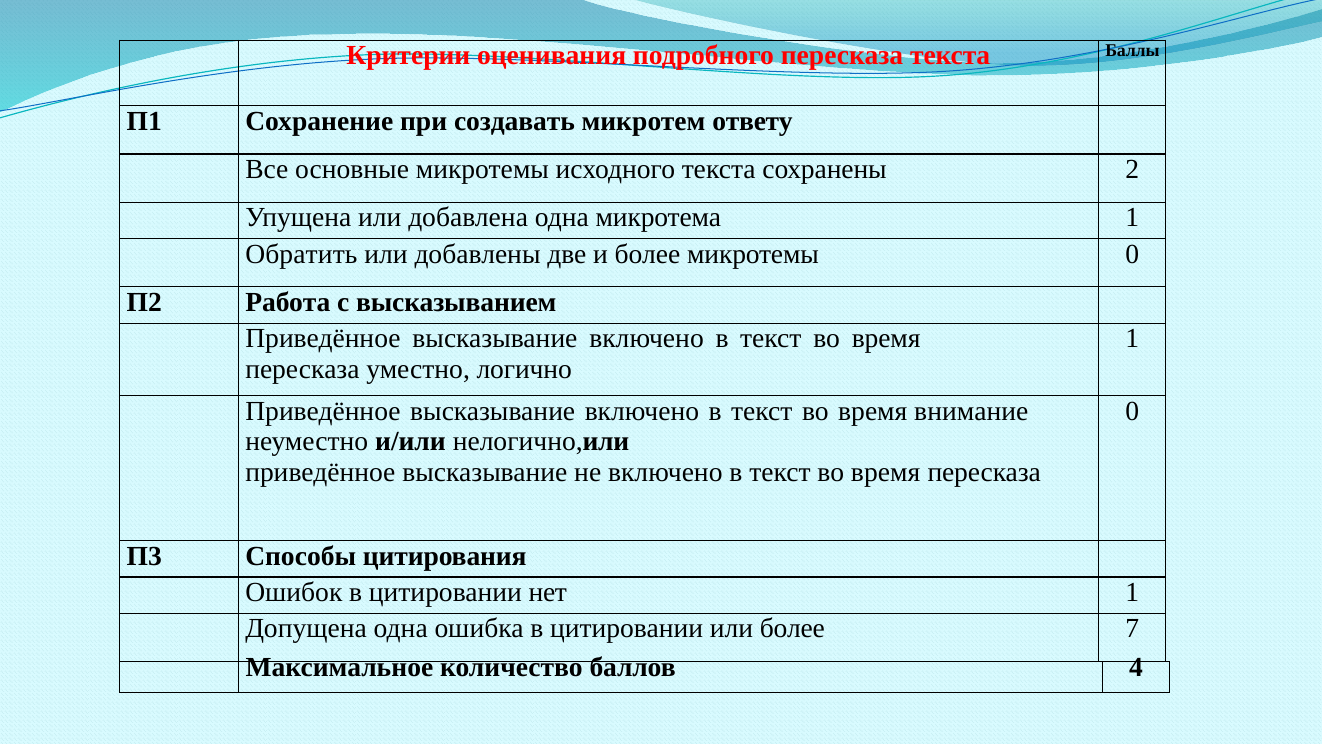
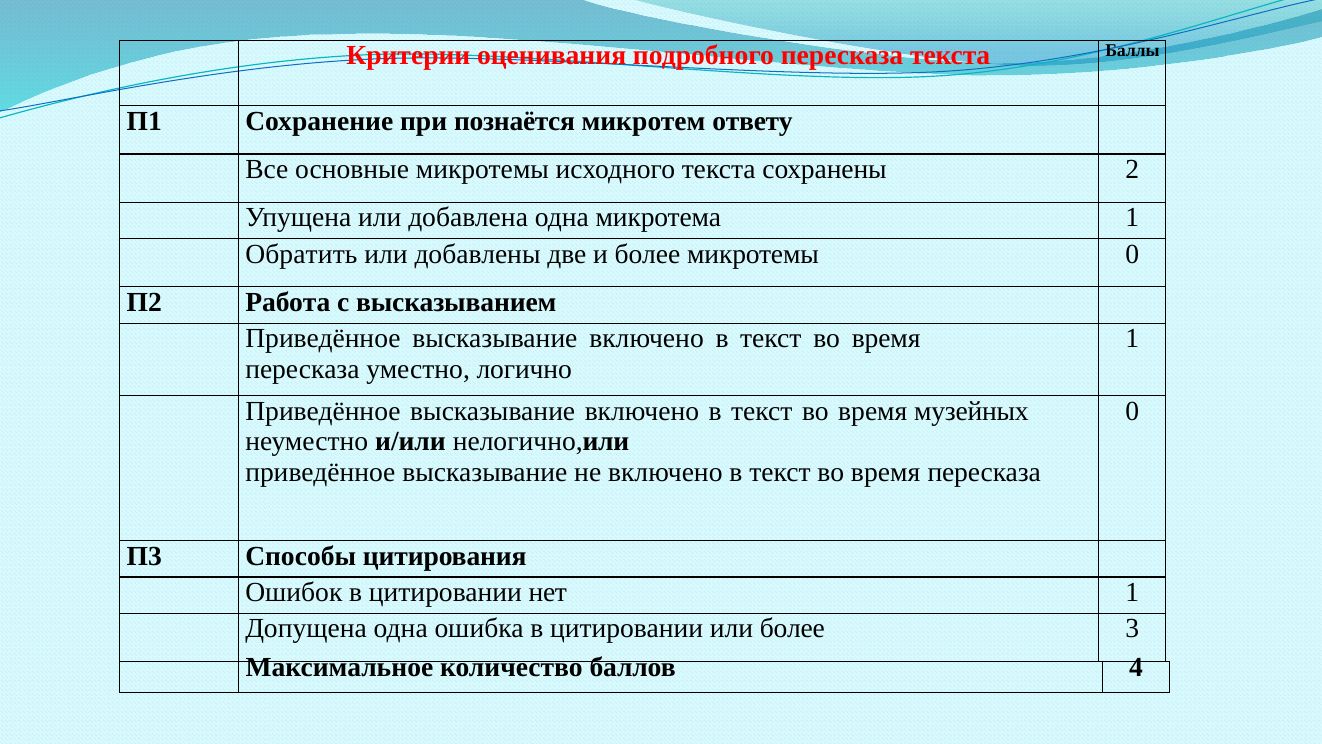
создавать: создавать -> познаётся (515, 121)
внимание: внимание -> музейных (971, 411)
7: 7 -> 3 (1132, 628)
